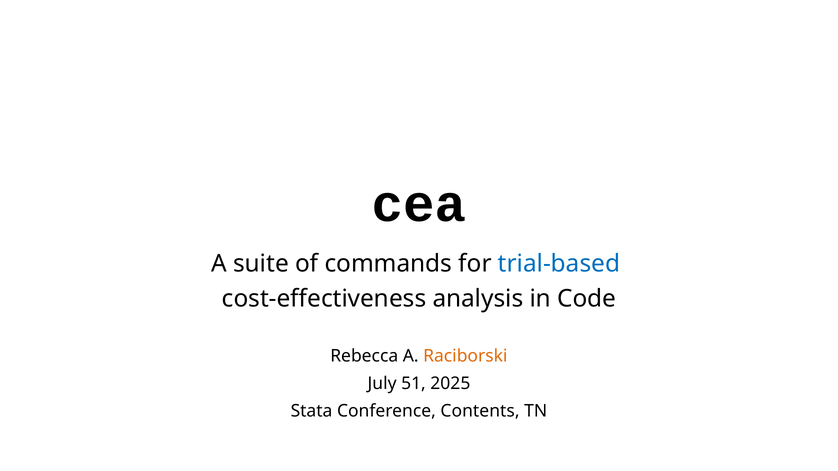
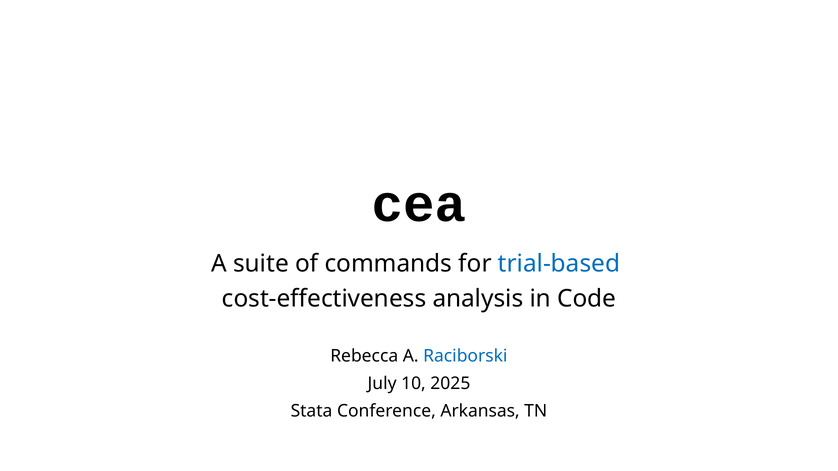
Raciborski colour: orange -> blue (465, 356)
51: 51 -> 10 (413, 384)
Contents: Contents -> Arkansas (480, 411)
